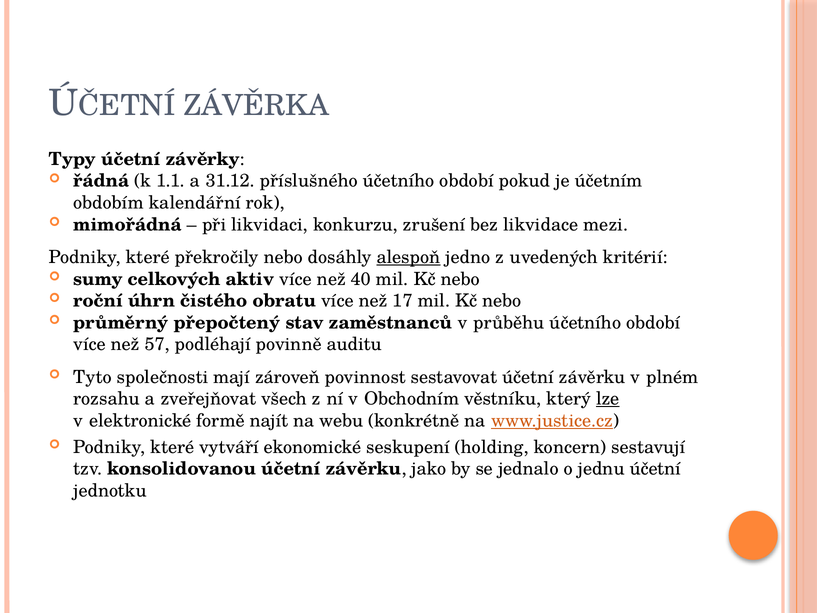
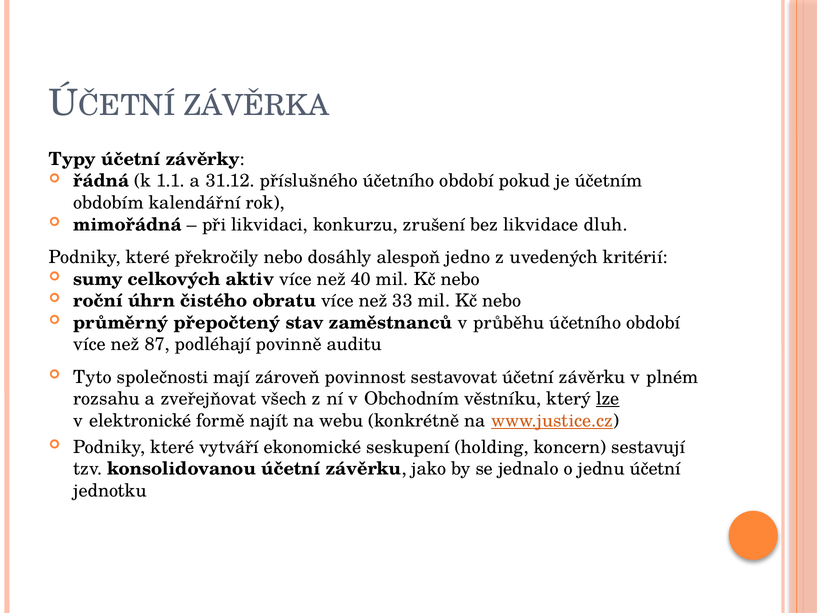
mezi: mezi -> dluh (606, 224)
alespoň underline: present -> none (409, 257)
17: 17 -> 33 (403, 301)
57: 57 -> 87 (157, 344)
